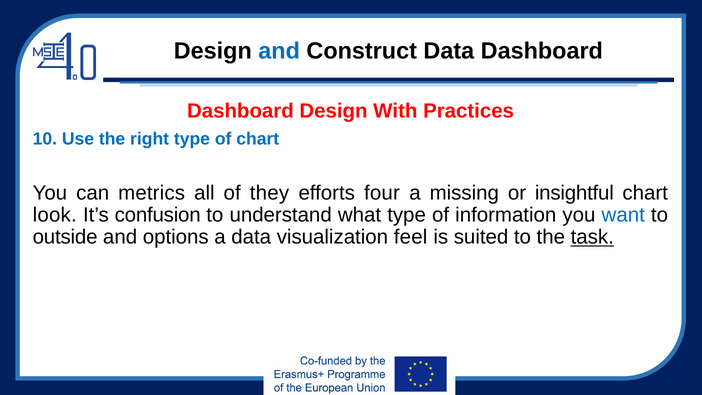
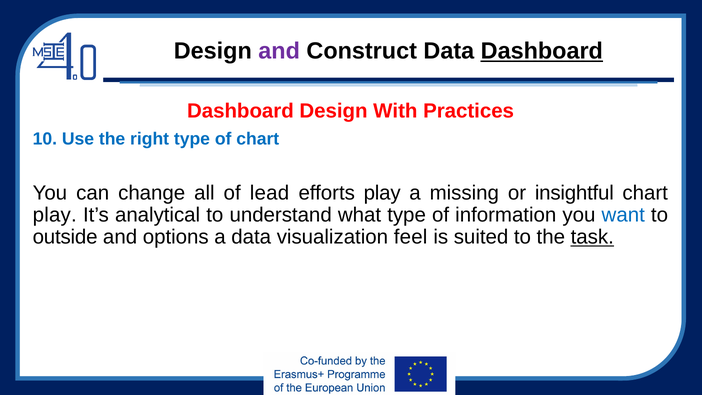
and colour: blue -> purple (279, 51)
Dashboard underline: none -> present (542, 51)
metrics: metrics -> change (152, 193)
they: they -> lead (269, 193)
efforts four: four -> play (382, 193)
look: look -> play (55, 215)
confusion: confusion -> analytical (158, 215)
